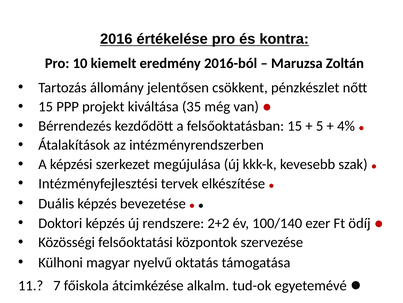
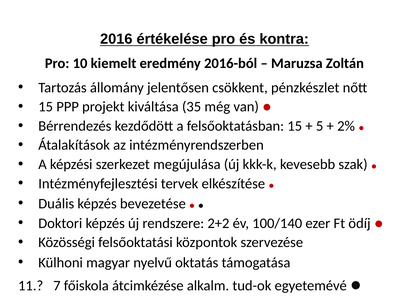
4%: 4% -> 2% (346, 126)
